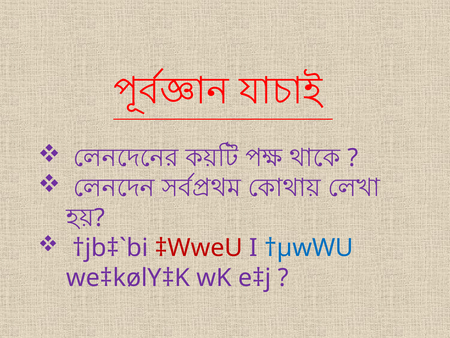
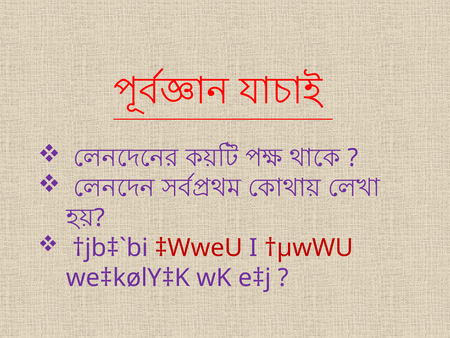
†µwWU colour: blue -> red (309, 248)
